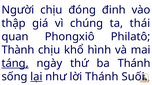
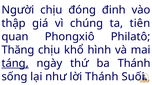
thái: thái -> tiên (140, 23)
Thành: Thành -> Thăng (18, 50)
lại underline: present -> none (36, 77)
